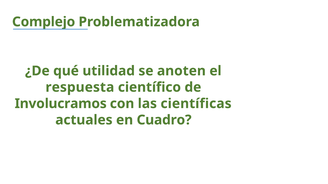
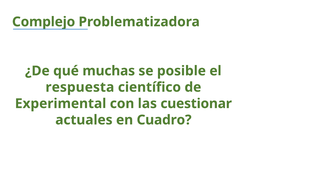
utilidad: utilidad -> muchas (109, 71)
anoten: anoten -> posible (181, 71)
Involucramos: Involucramos -> Experimental (61, 104)
científicas: científicas -> cuestionar (196, 104)
